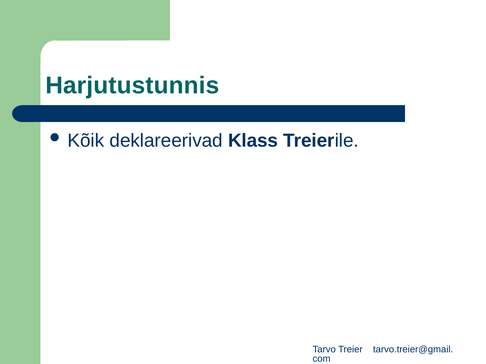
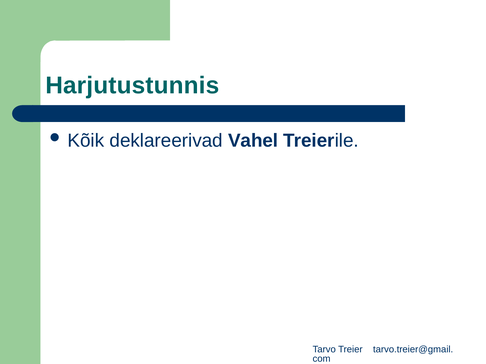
Klass: Klass -> Vahel (253, 141)
